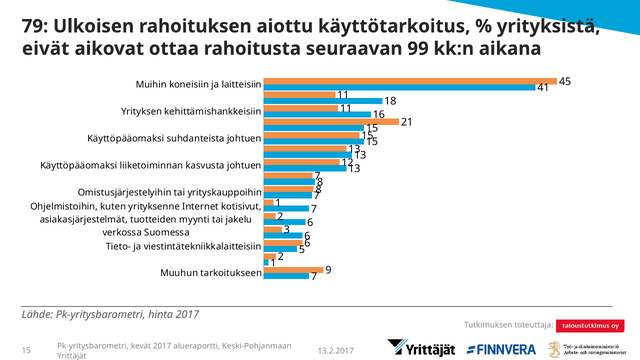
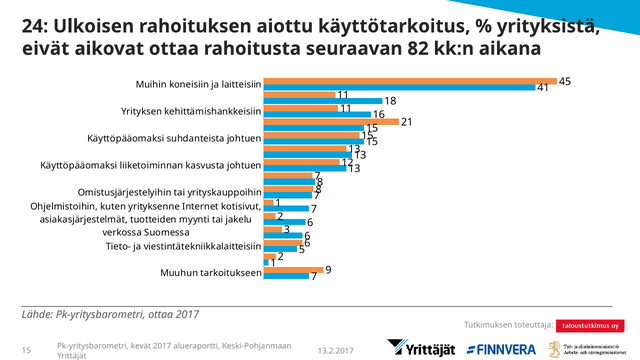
79: 79 -> 24 (35, 26)
99: 99 -> 82 (418, 49)
Pk-yritysbarometri hinta: hinta -> ottaa (161, 315)
